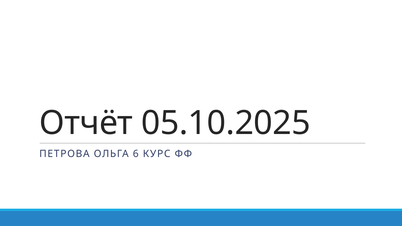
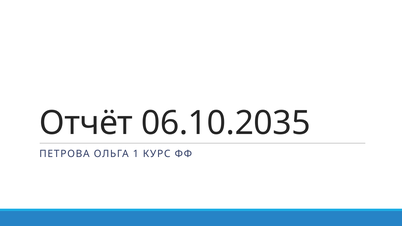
05.10.2025: 05.10.2025 -> 06.10.2035 (226, 123)
6: 6 -> 1 (136, 154)
